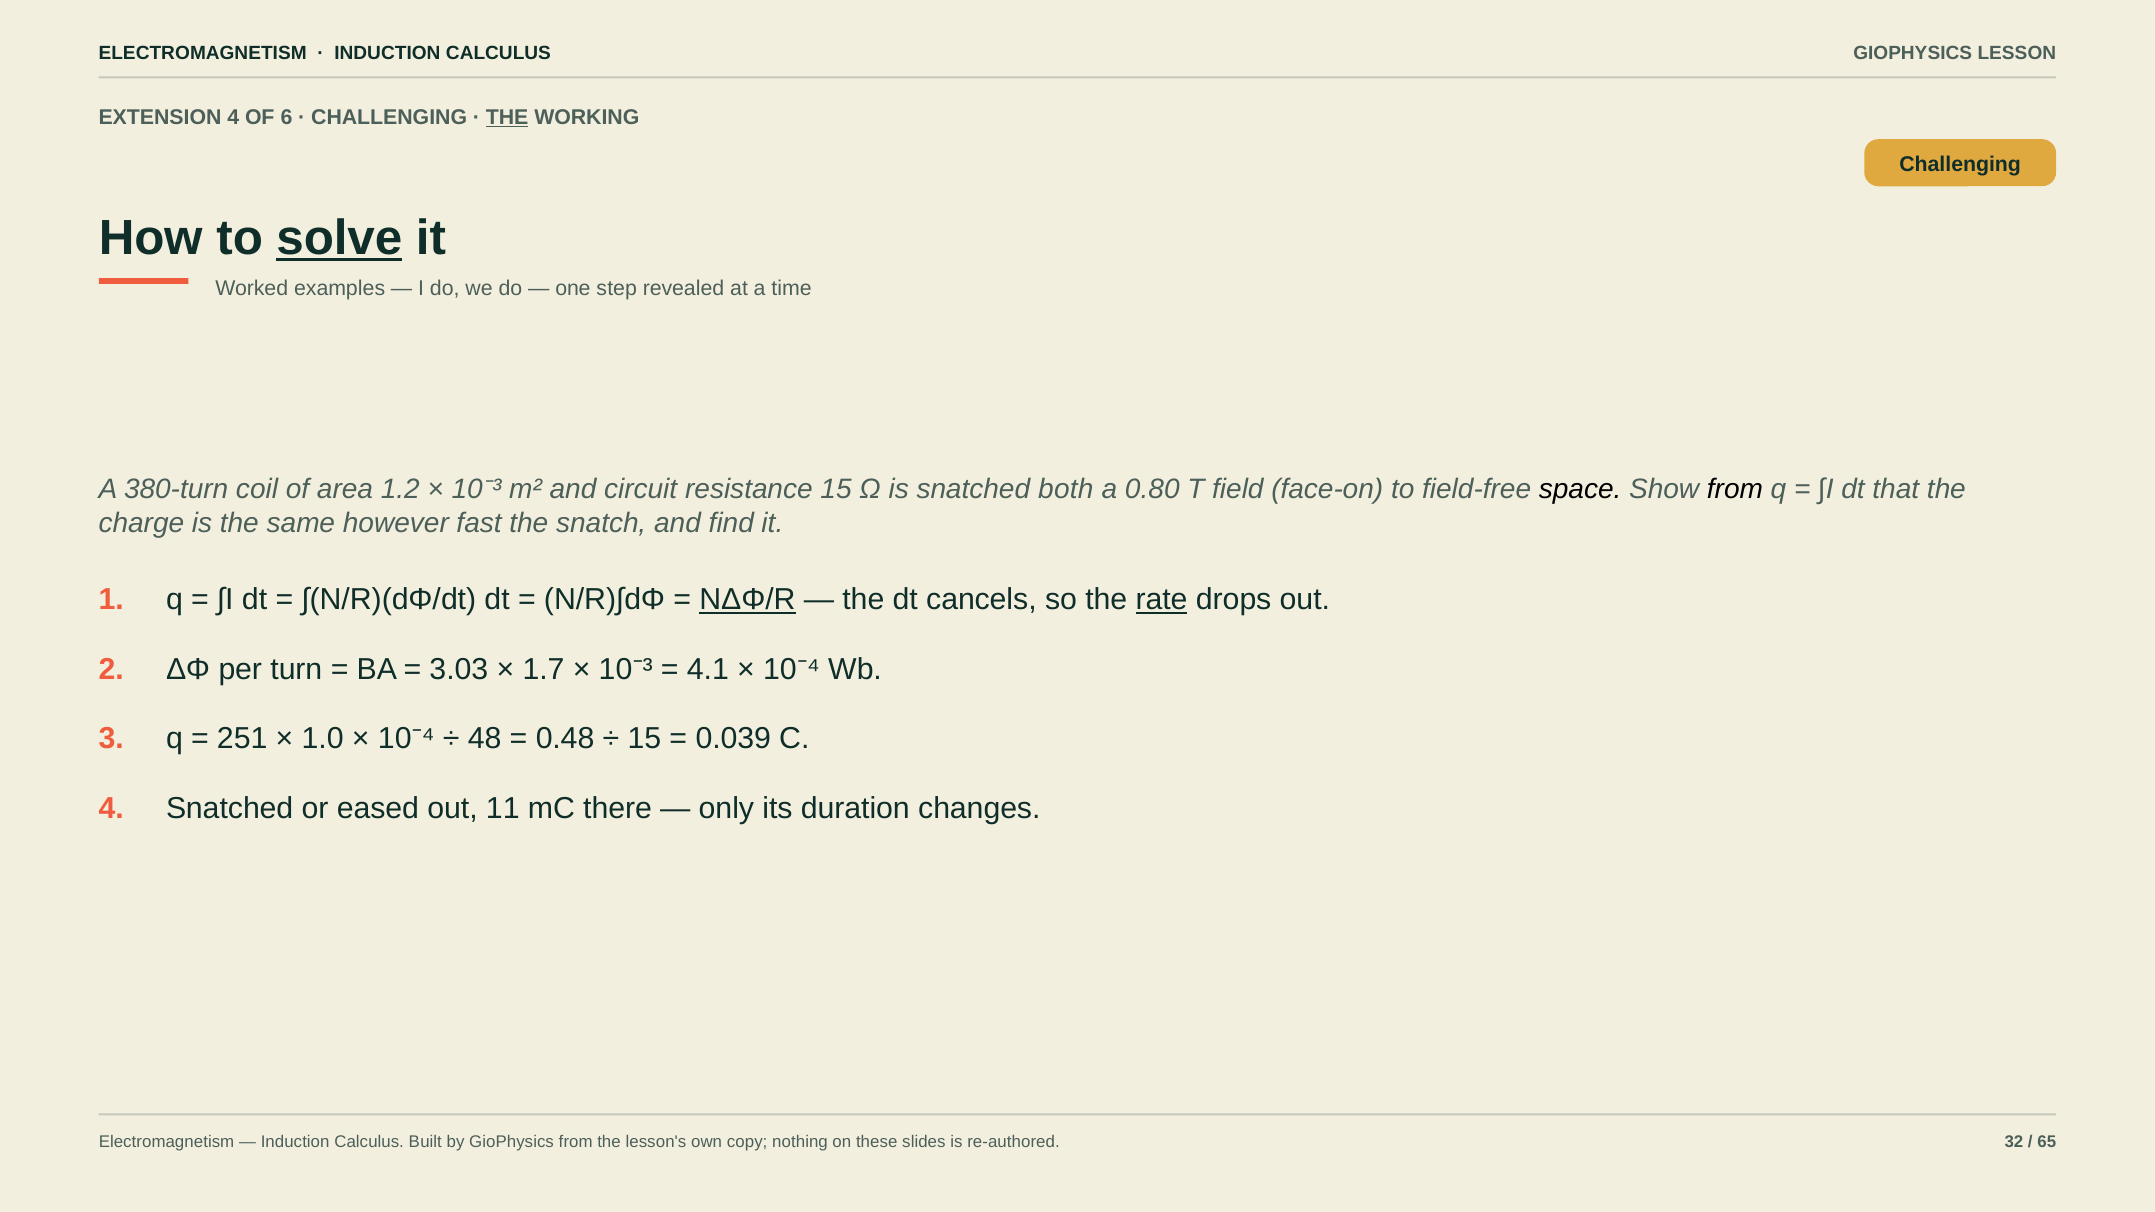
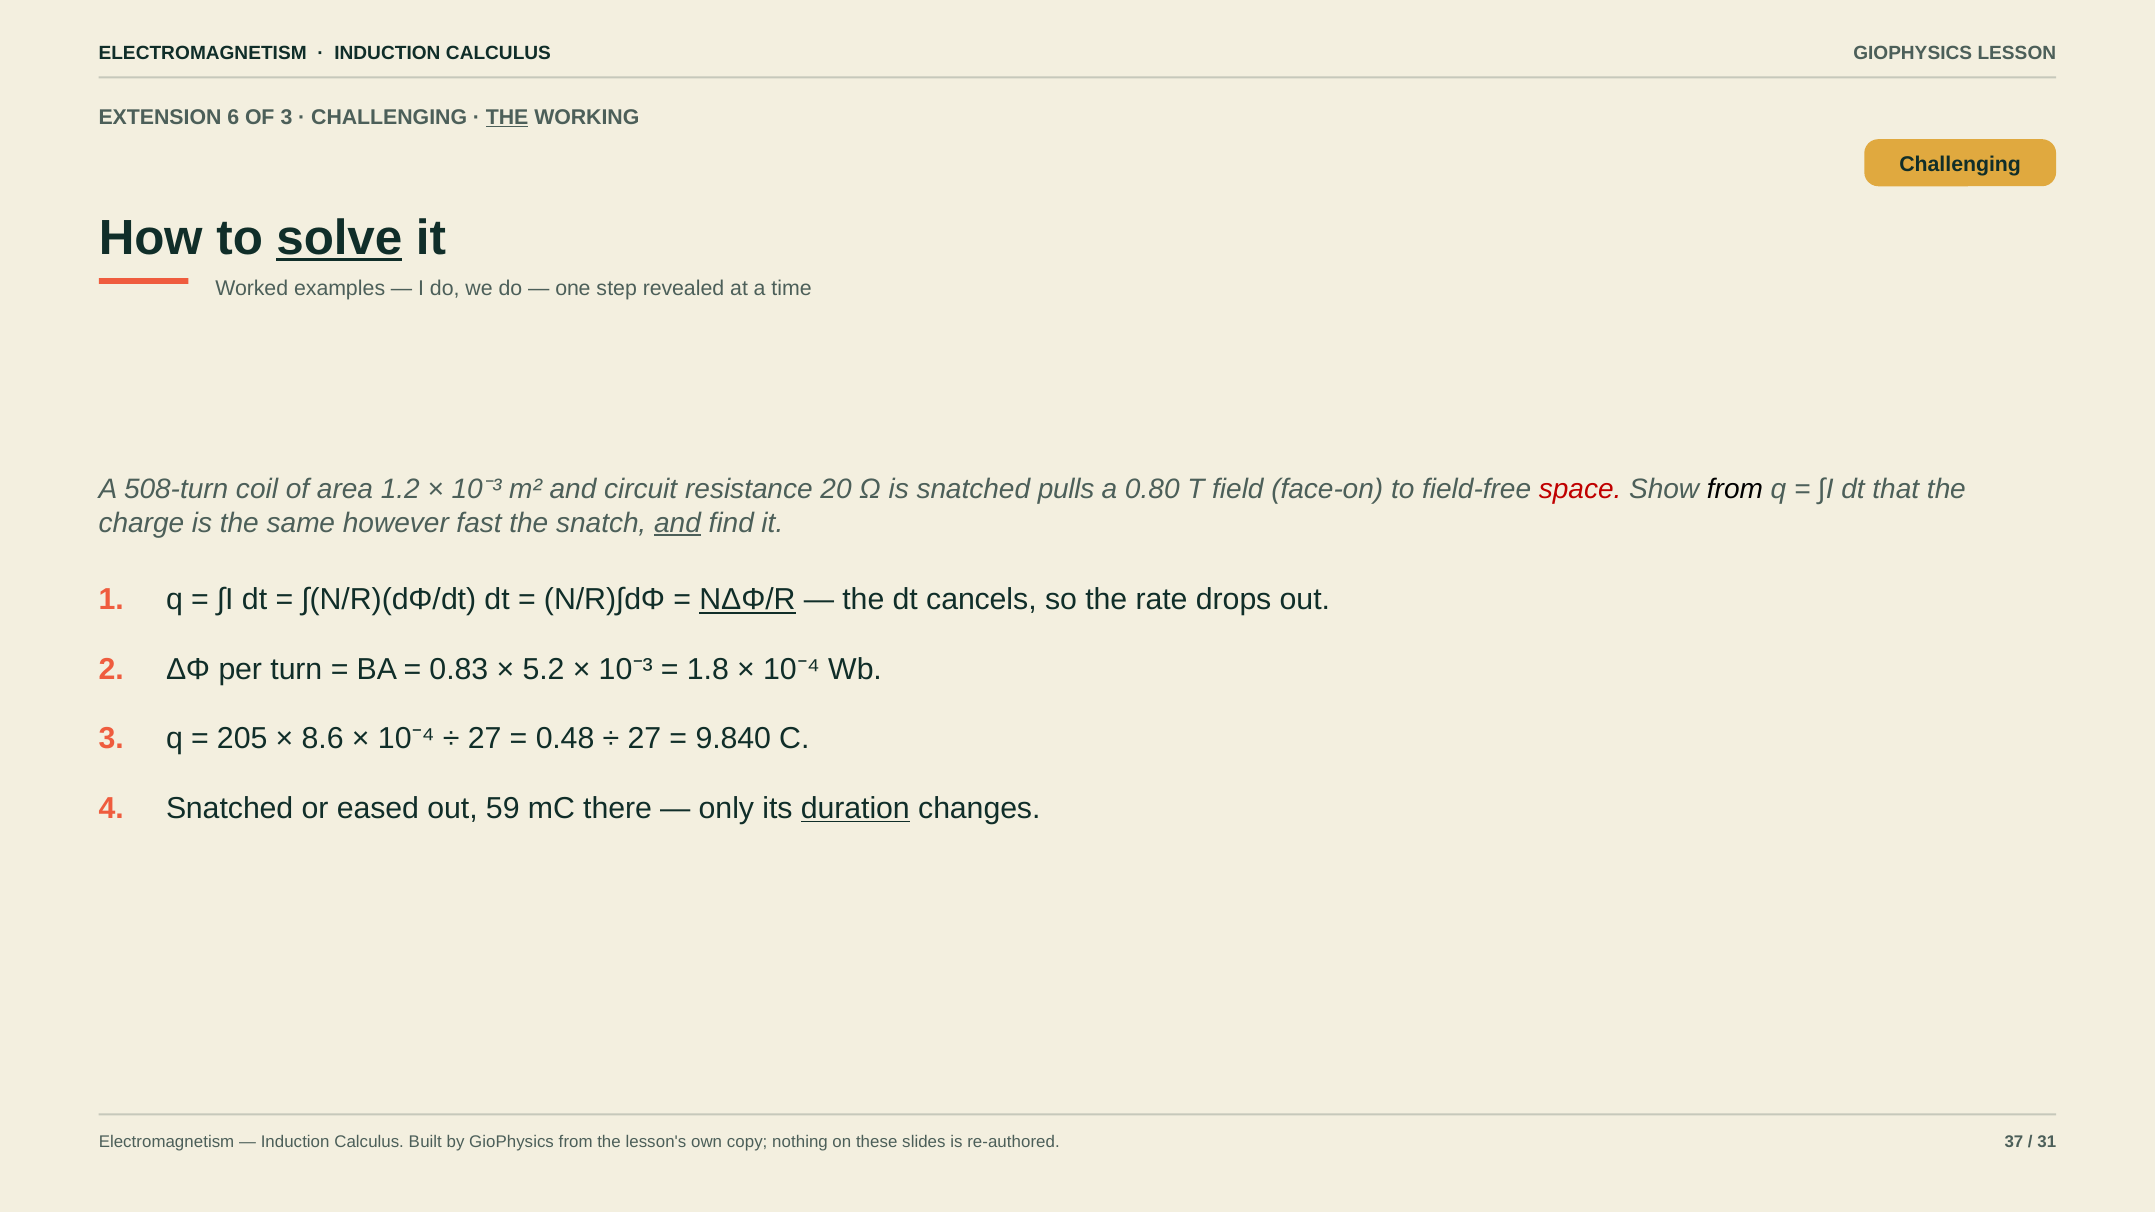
EXTENSION 4: 4 -> 6 (233, 117)
OF 6: 6 -> 3 (286, 117)
380-turn: 380-turn -> 508-turn (176, 489)
resistance 15: 15 -> 20 (836, 489)
both: both -> pulls (1066, 489)
space colour: black -> red (1580, 489)
and underline: none -> present (677, 523)
rate underline: present -> none (1162, 600)
3.03: 3.03 -> 0.83 (459, 669)
1.7: 1.7 -> 5.2 (544, 669)
4.1: 4.1 -> 1.8 (708, 669)
251: 251 -> 205 (242, 739)
1.0: 1.0 -> 8.6 (323, 739)
48: 48 -> 27 (485, 739)
15: 15 -> 27 (645, 739)
0.039: 0.039 -> 9.840 (733, 739)
11: 11 -> 59 (503, 809)
duration underline: none -> present (855, 809)
32: 32 -> 37 (2014, 1143)
65: 65 -> 31 (2047, 1143)
